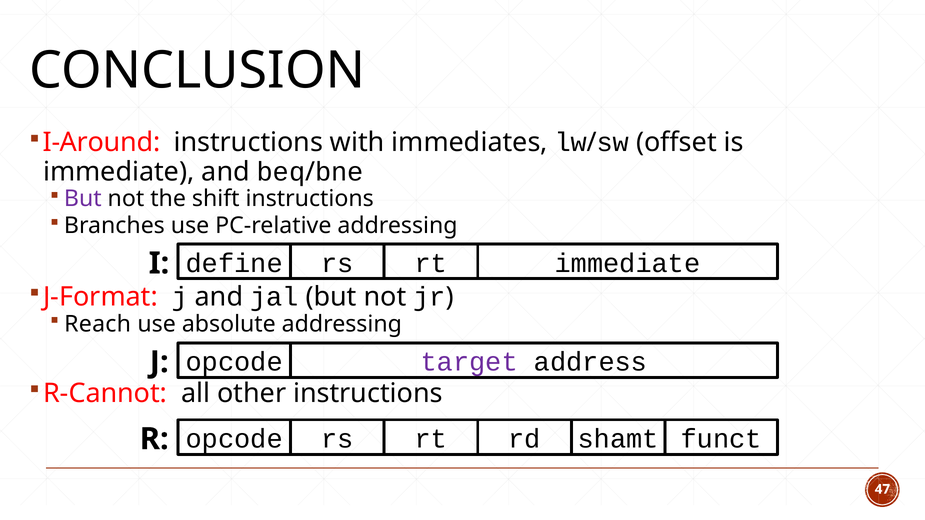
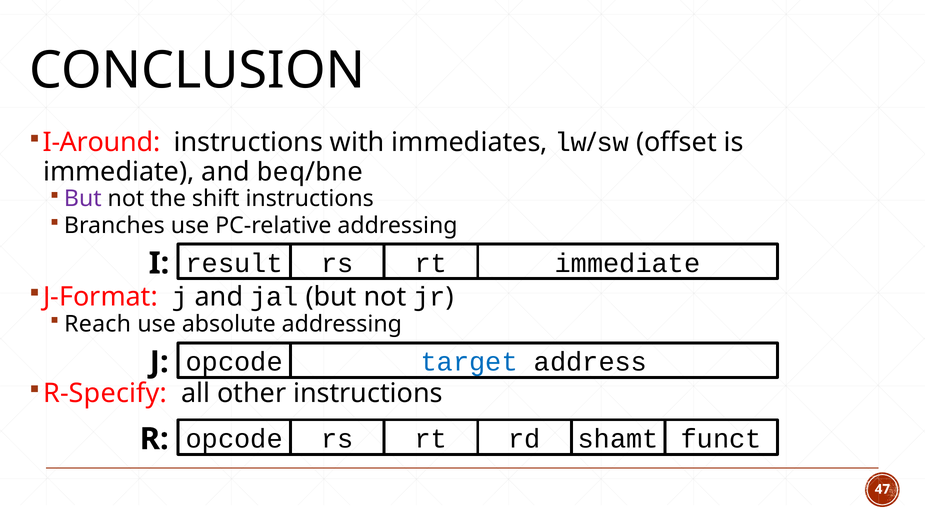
define: define -> result (234, 263)
target colour: purple -> blue (469, 362)
R-Cannot: R-Cannot -> R-Specify (105, 394)
